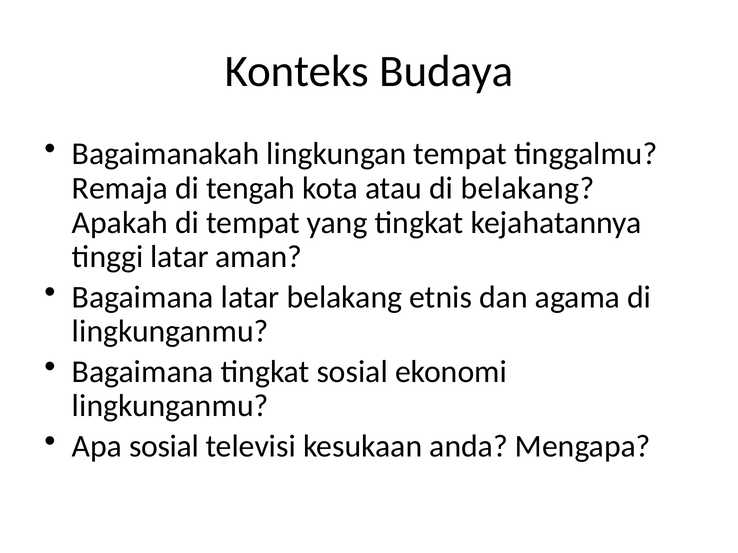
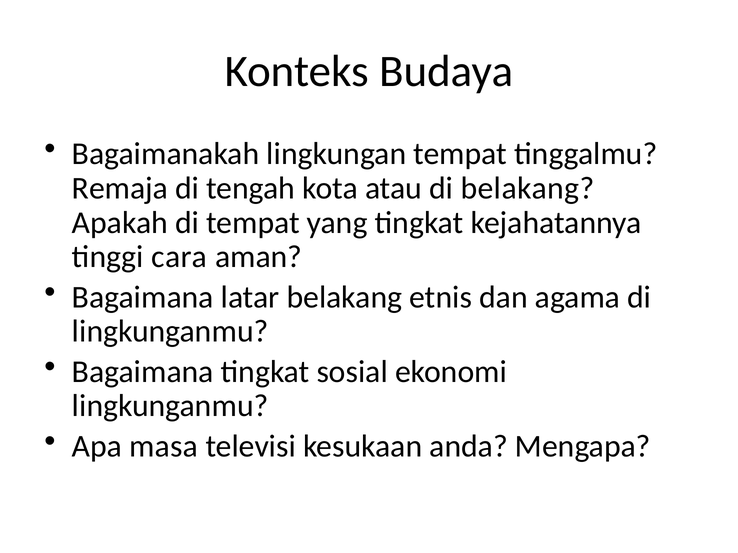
tinggi latar: latar -> cara (179, 257)
Apa sosial: sosial -> masa (164, 447)
